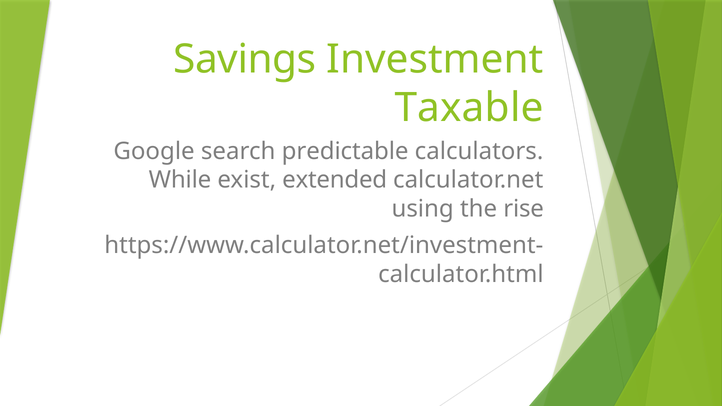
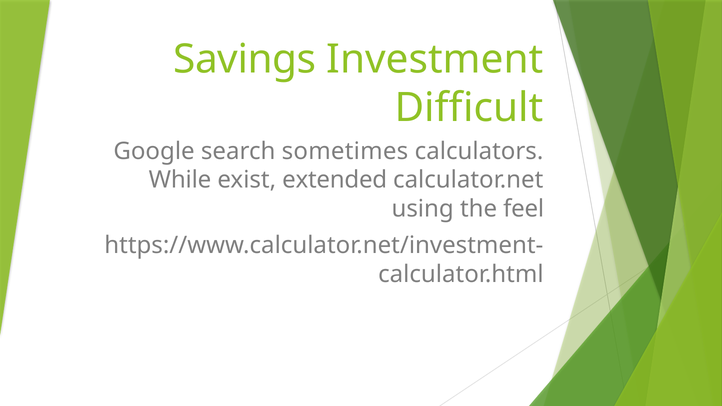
Taxable: Taxable -> Difficult (469, 108)
predictable: predictable -> sometimes (345, 151)
rise: rise -> feel (524, 209)
